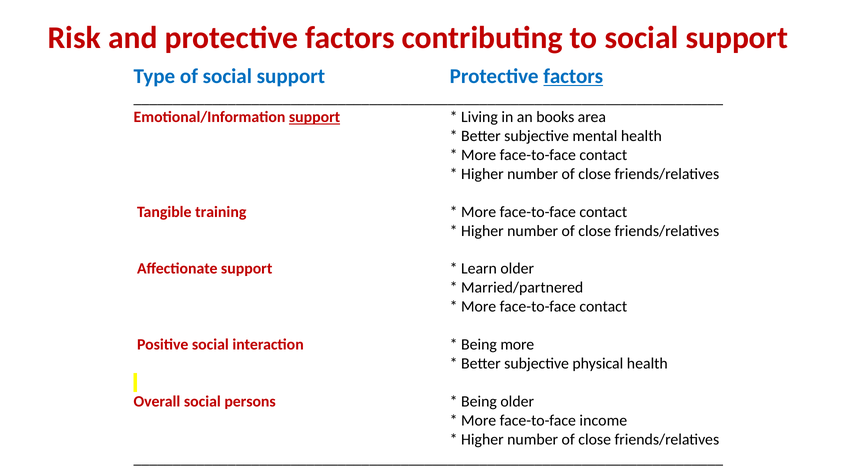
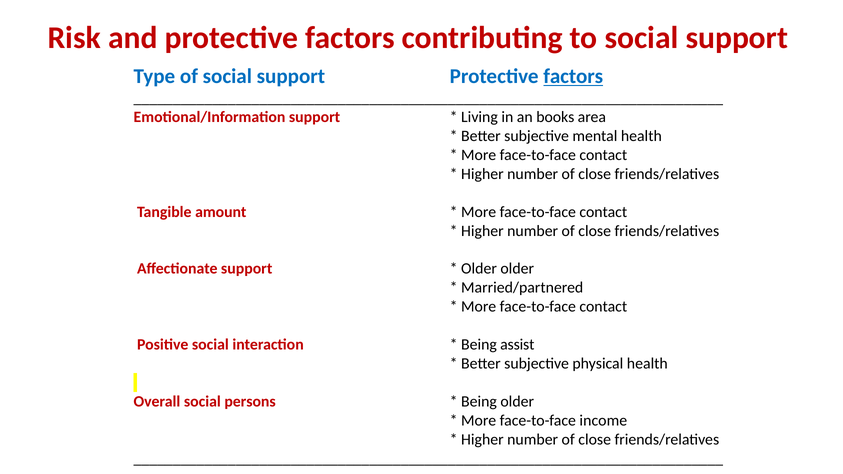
support underline: present -> none (315, 117)
training: training -> amount (221, 212)
Learn: Learn -> Older (479, 269)
Being more: more -> assist (517, 345)
